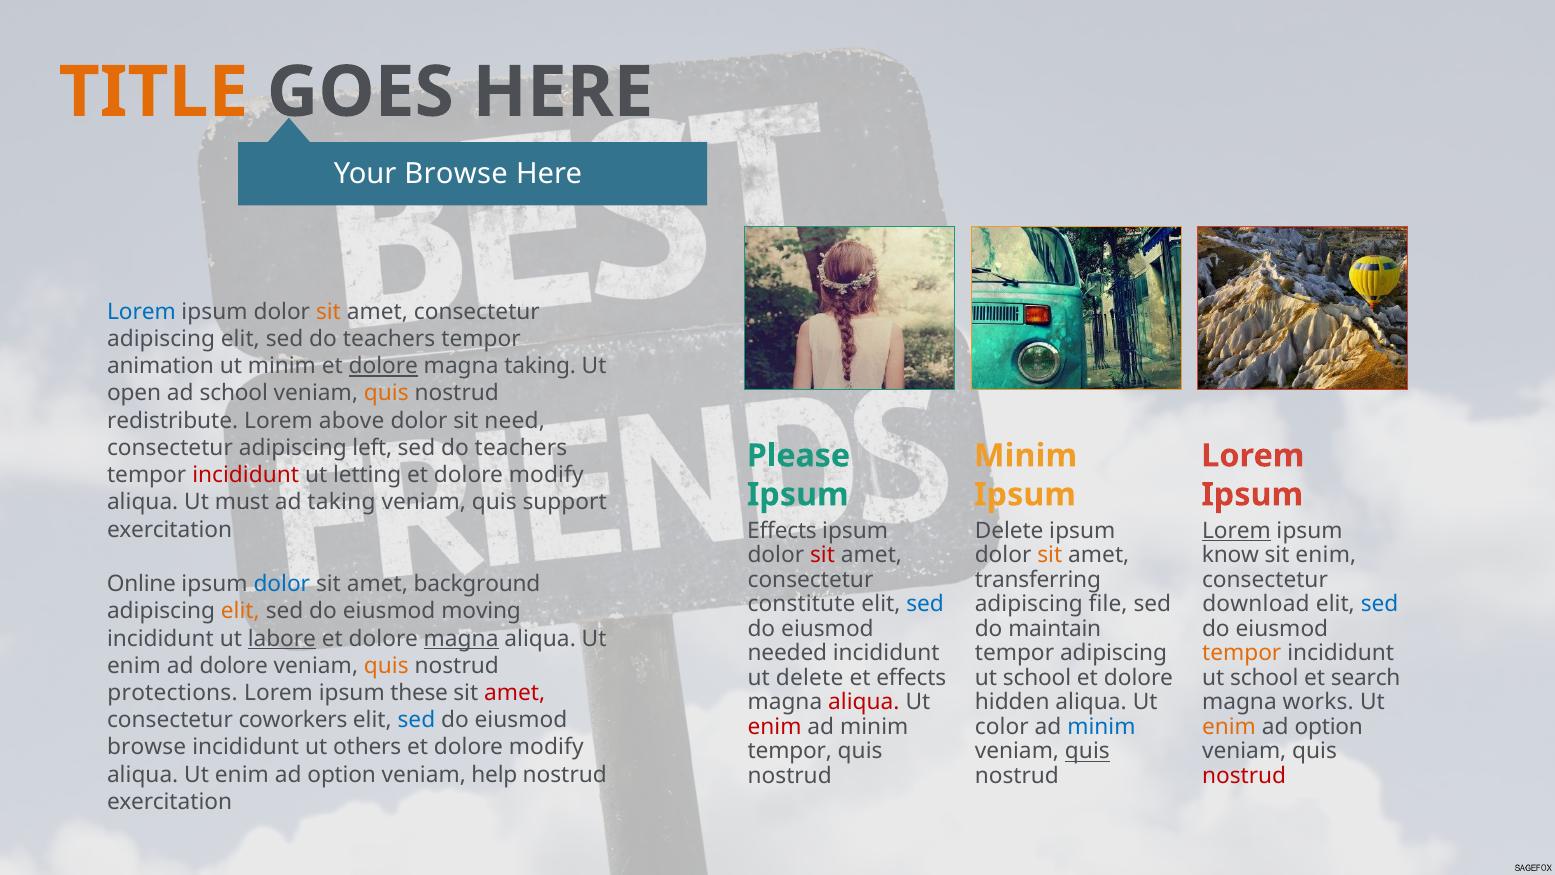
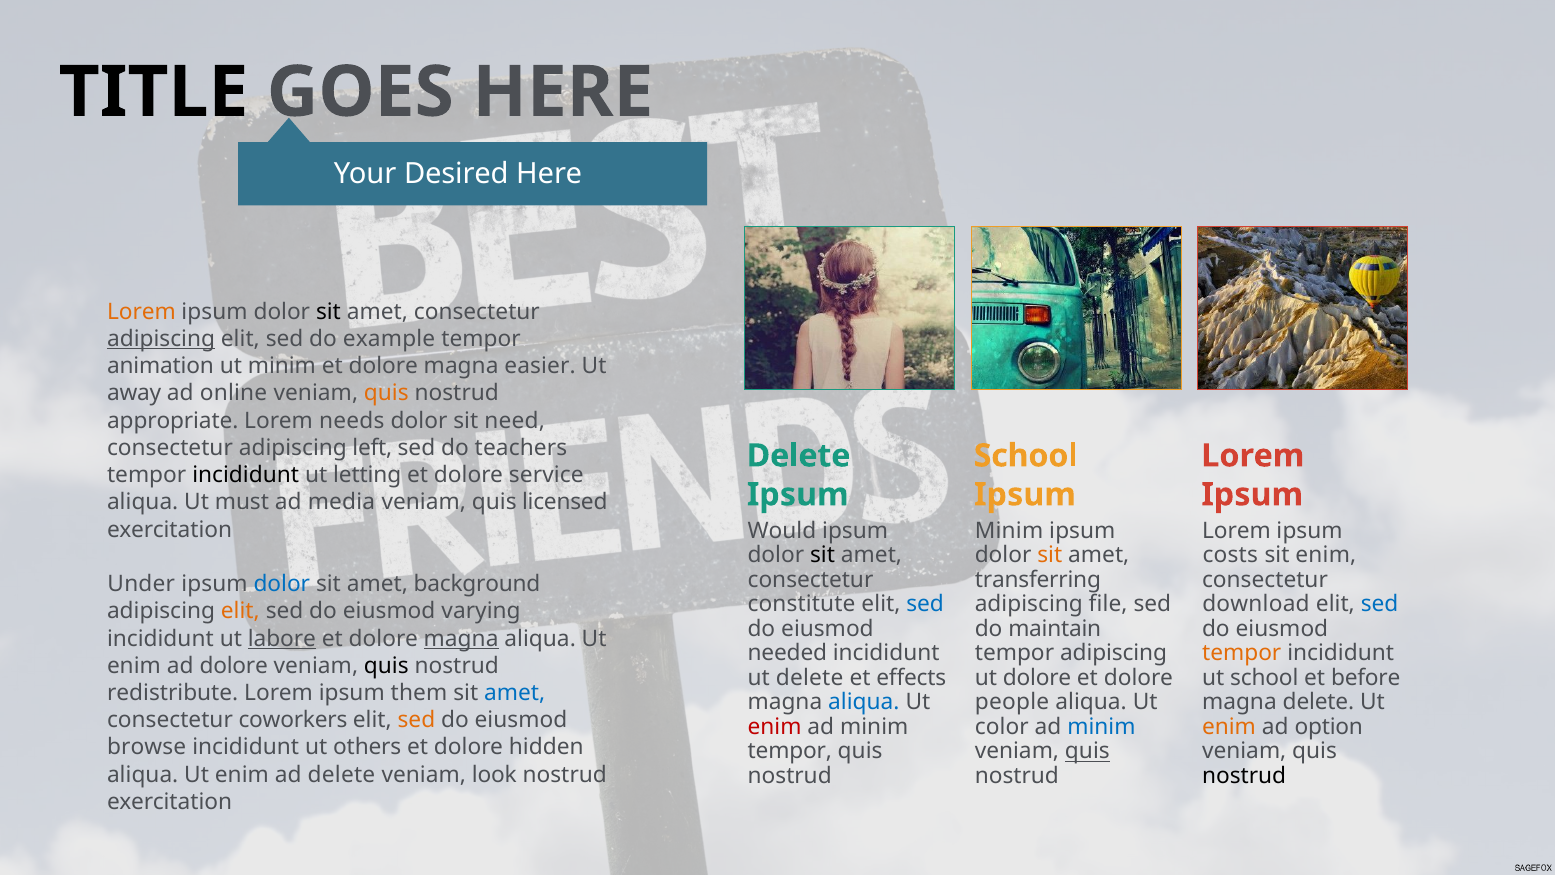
TITLE colour: orange -> black (153, 92)
Your Browse: Browse -> Desired (456, 174)
Lorem colour: blue -> orange (141, 312)
sit colour: orange -> black (328, 312)
adipiscing underline: none -> present (161, 339)
elit sed do teachers: teachers -> example (389, 339)
dolore underline: present -> none (383, 366)
magna taking: taking -> easier (540, 366)
open: open -> away (134, 393)
ad school: school -> online (234, 393)
redistribute: redistribute -> appropriate (173, 420)
above: above -> needs (352, 420)
Please: Please -> Delete (799, 456)
Minim: Minim -> School (1026, 456)
incididunt colour: red -> black (246, 475)
modify: modify -> service (546, 475)
ad taking: taking -> media (341, 502)
support: support -> licensed (565, 502)
Effects: Effects -> Would (782, 531)
Delete: Delete -> Minim (1009, 531)
Lorem underline: present -> none (1236, 531)
sit colour: red -> black (823, 555)
know: know -> costs (1230, 555)
Online: Online -> Under (141, 584)
moving: moving -> varying (481, 611)
quis colour: orange -> black (386, 666)
school: school -> dolore (1037, 678)
search: search -> before (1366, 678)
protections: protections -> redistribute (173, 693)
these: these -> them (419, 693)
amet colour: red -> blue (515, 693)
aliqua colour: red -> blue (864, 702)
hidden: hidden -> people (1012, 702)
magna works: works -> delete (1318, 702)
sed colour: blue -> orange (416, 720)
modify: modify -> hidden (546, 747)
option: option -> delete (341, 774)
help: help -> look (494, 774)
nostrud colour: red -> black (1244, 776)
